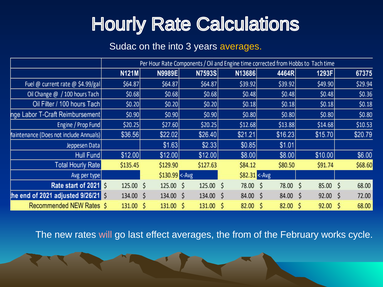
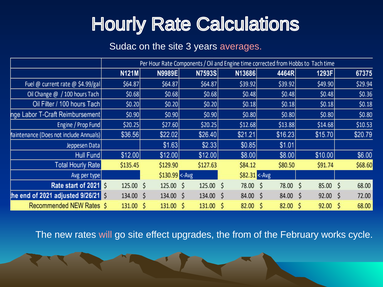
the into: into -> site (176, 47)
averages colour: yellow -> pink (241, 47)
go last: last -> site (136, 235)
effect averages: averages -> upgrades (193, 235)
